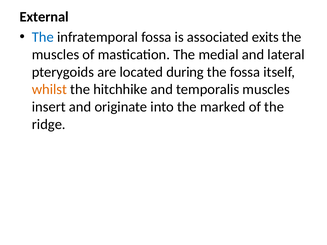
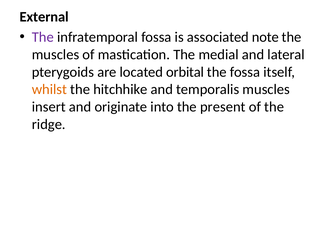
The colour: blue -> purple (43, 37)
exits: exits -> note (265, 37)
during: during -> orbital (185, 72)
marked: marked -> present (223, 107)
